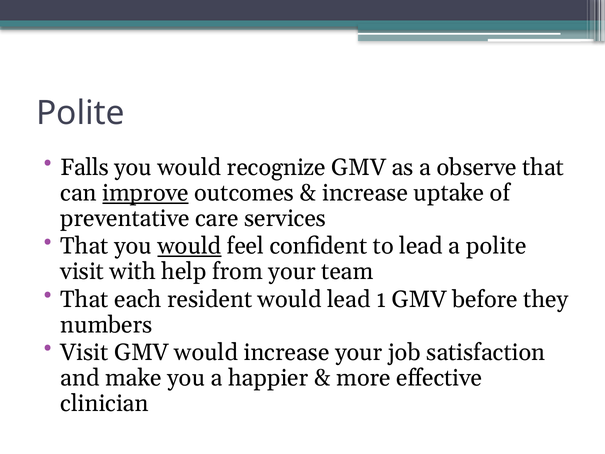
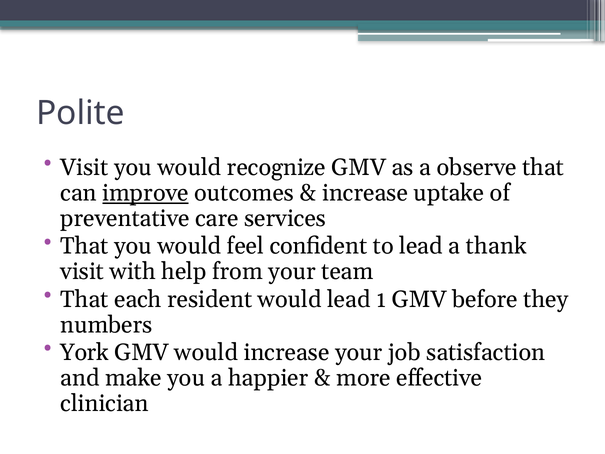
Falls: Falls -> Visit (84, 168)
would underline: present -> none (189, 246)
a polite: polite -> thank (496, 246)
Visit: Visit -> York (85, 352)
